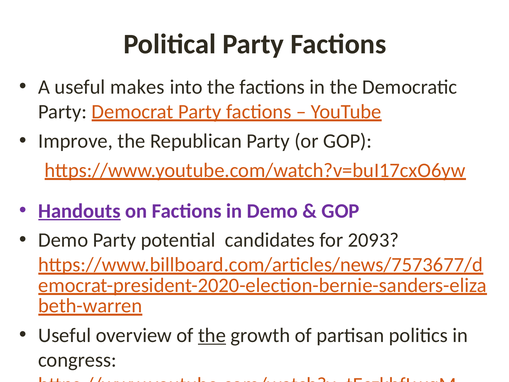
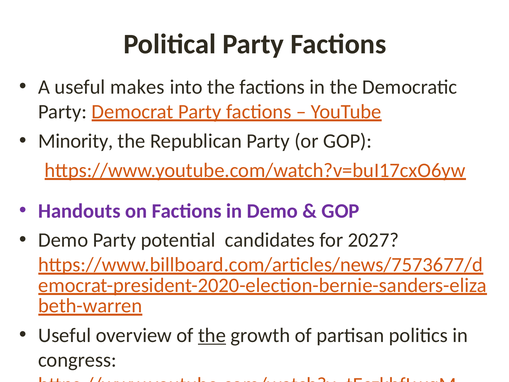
Improve: Improve -> Minority (76, 141)
Handouts underline: present -> none (79, 211)
2093: 2093 -> 2027 (373, 240)
